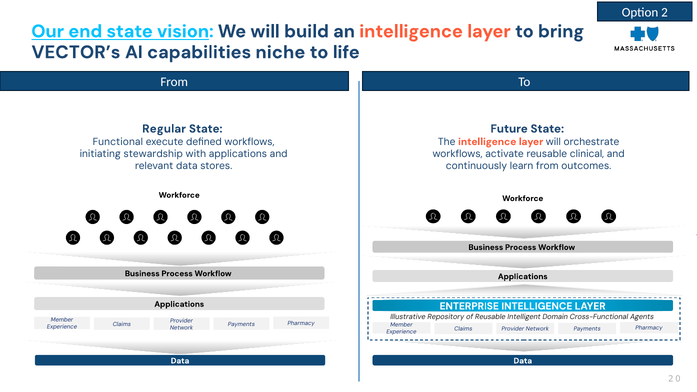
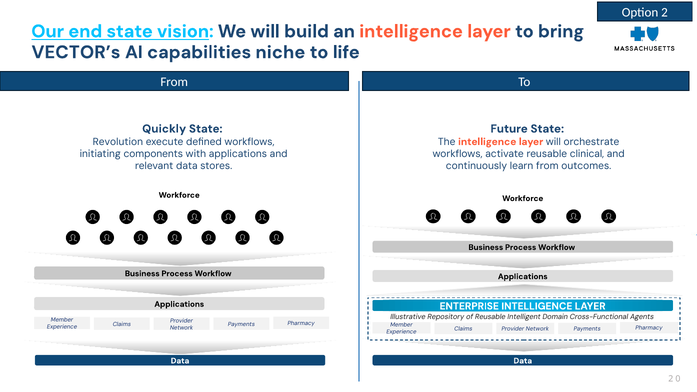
Regular: Regular -> Quickly (164, 129)
Functional: Functional -> Revolution (118, 142)
stewardship: stewardship -> components (153, 154)
